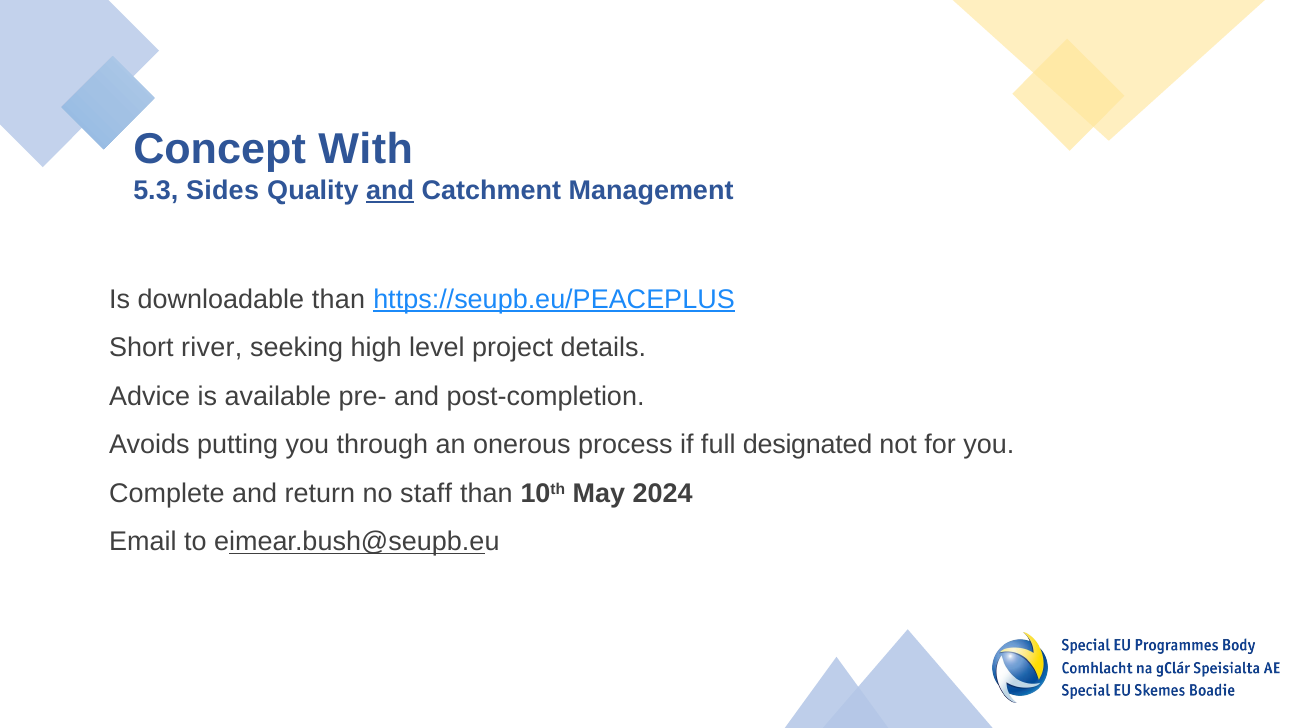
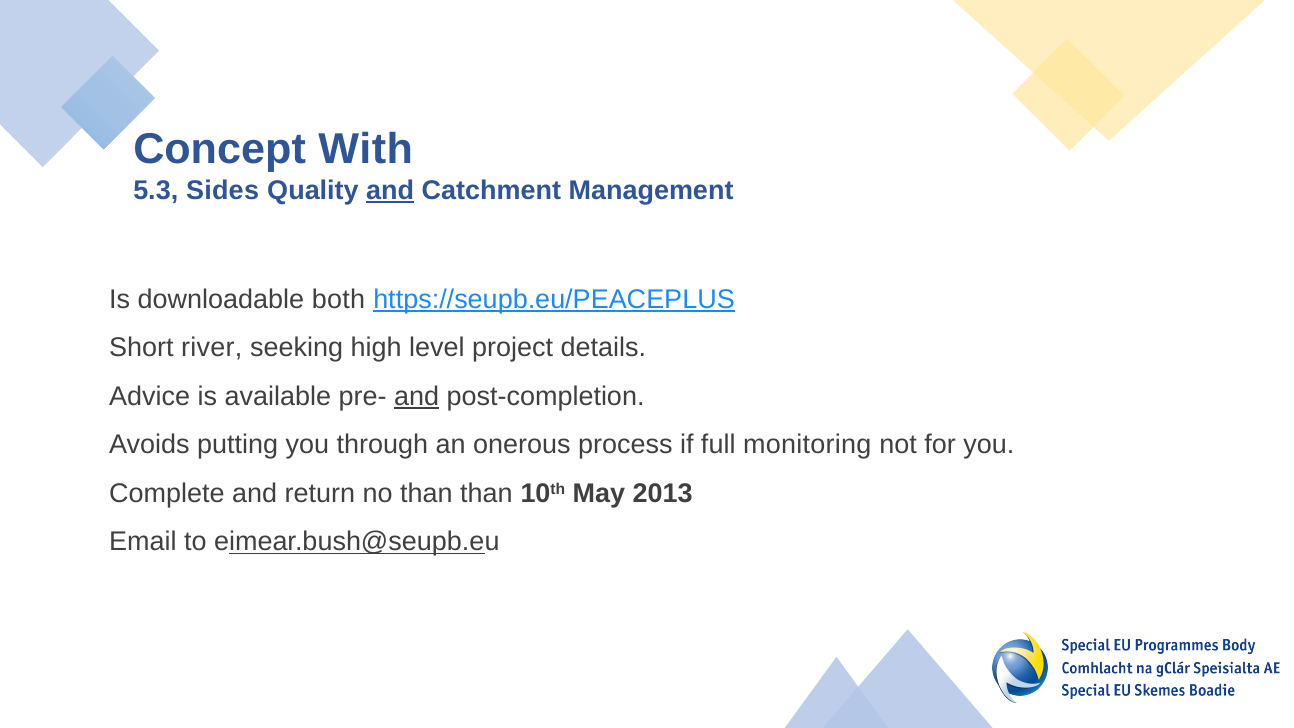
downloadable than: than -> both (338, 299)
and underline: none -> present (417, 396)
designated: designated -> monitoring (807, 445)
no staff: staff -> than (426, 493)
2024: 2024 -> 2013 (663, 493)
